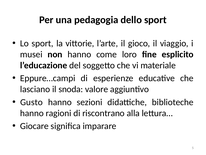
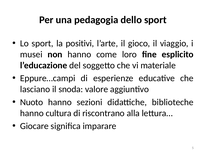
vittorie: vittorie -> positivi (80, 43)
Gusto: Gusto -> Nuoto (32, 102)
ragioni: ragioni -> cultura (59, 113)
